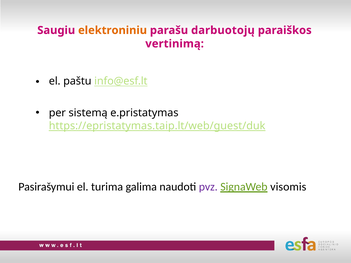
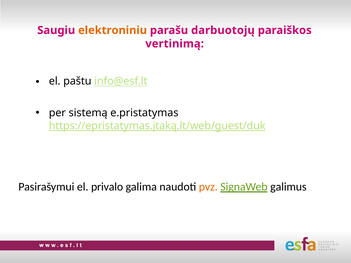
https://epristatymas.taip.lt/web/guest/duk: https://epristatymas.taip.lt/web/guest/duk -> https://epristatymas.įtaką.lt/web/guest/duk (157, 126)
turima: turima -> privalo (107, 187)
pvz colour: purple -> orange (208, 187)
visomis: visomis -> galimus (288, 187)
